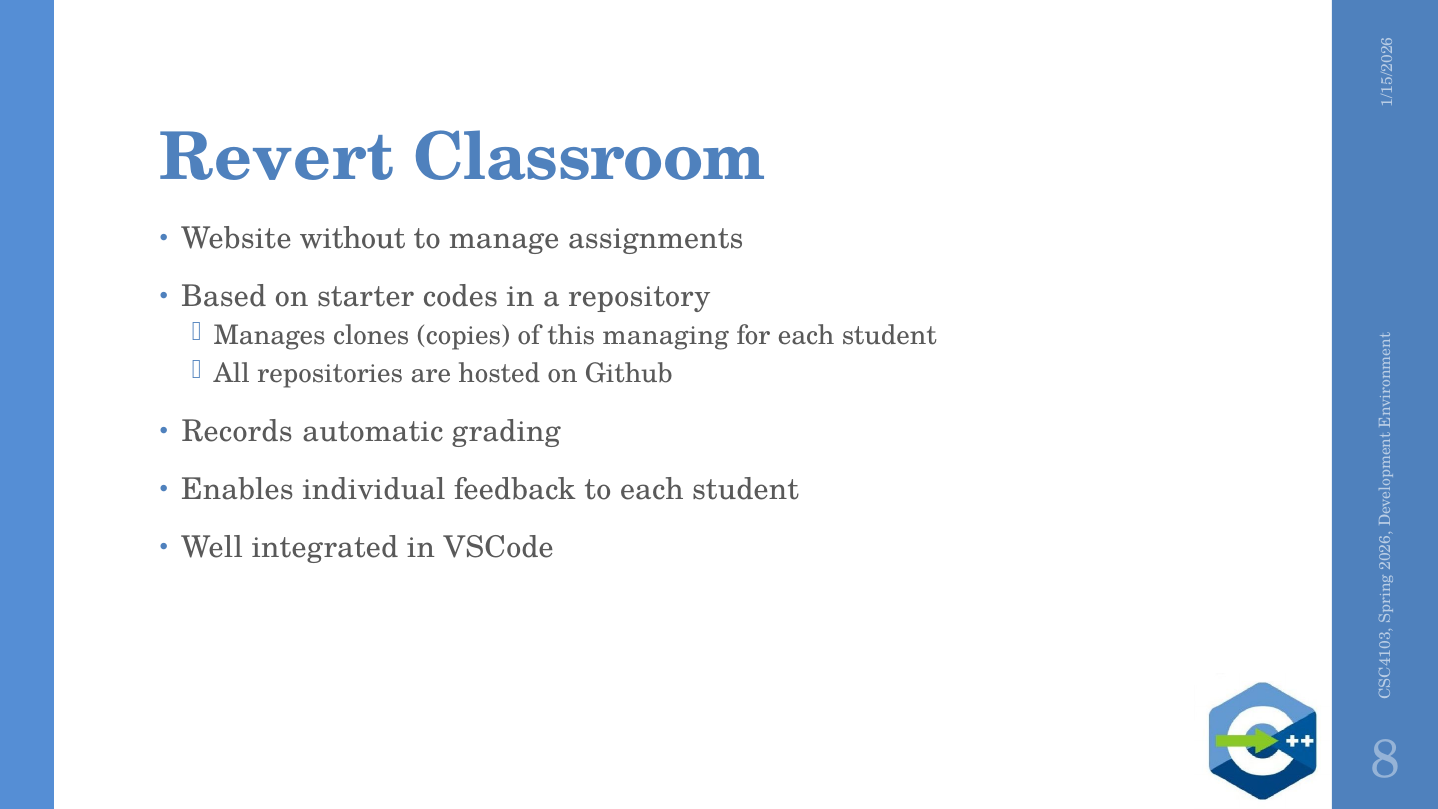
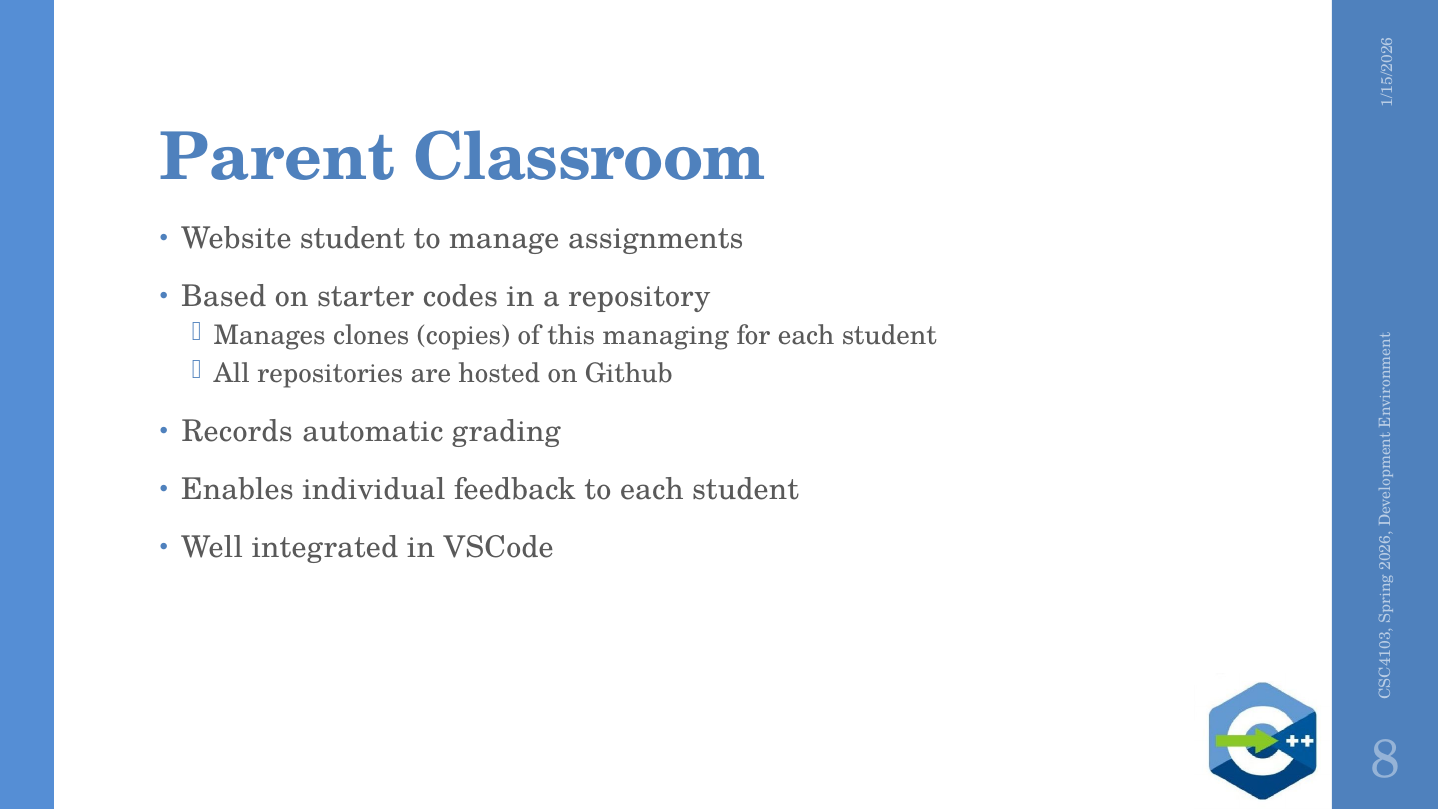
Revert: Revert -> Parent (278, 158)
Website without: without -> student (353, 239)
